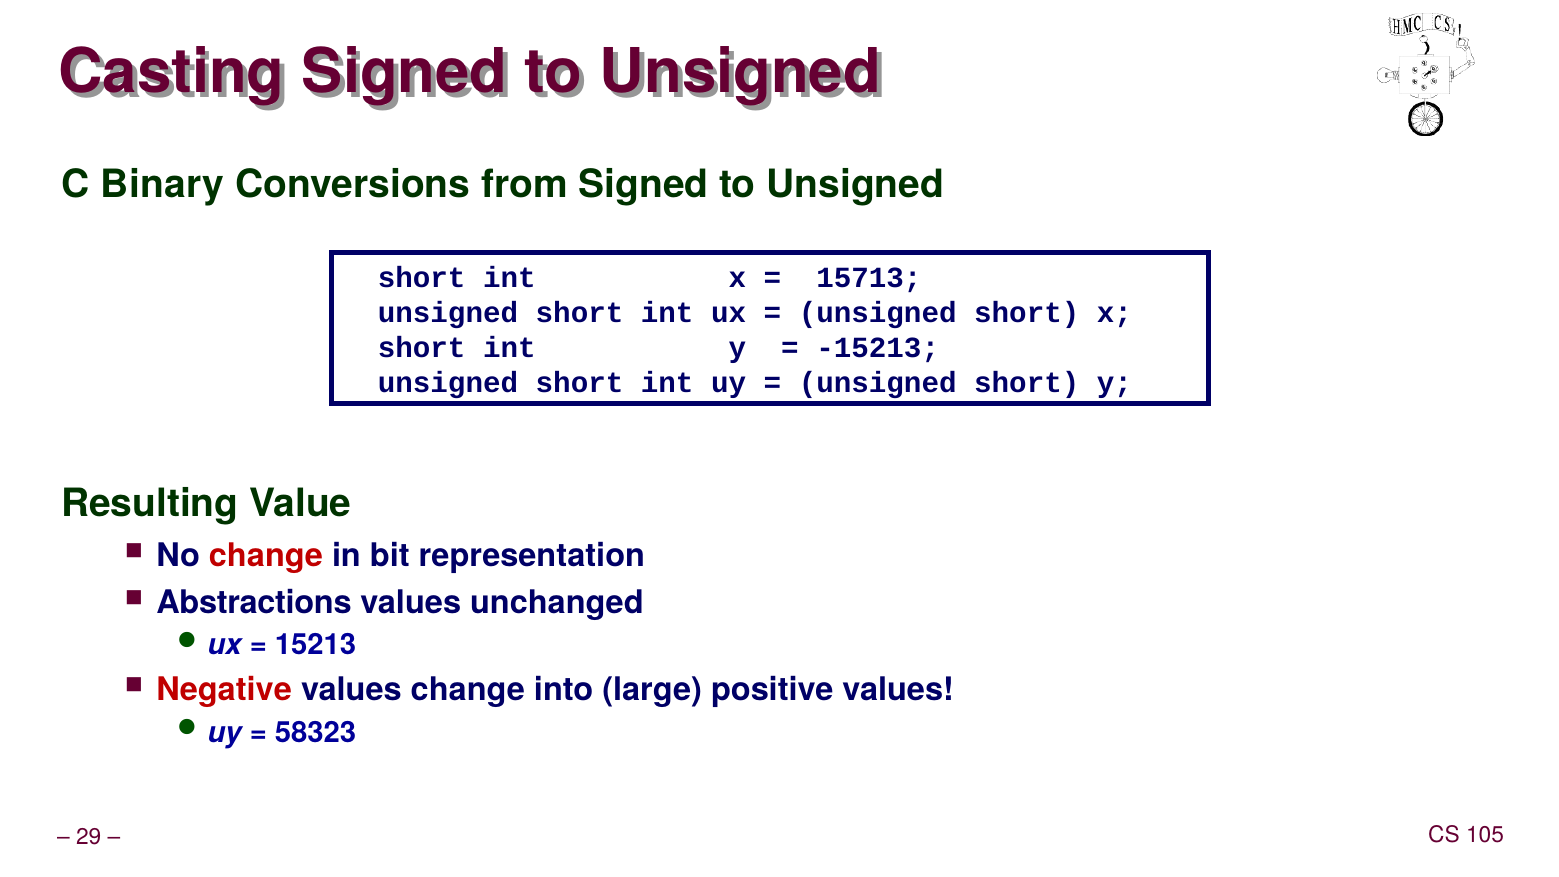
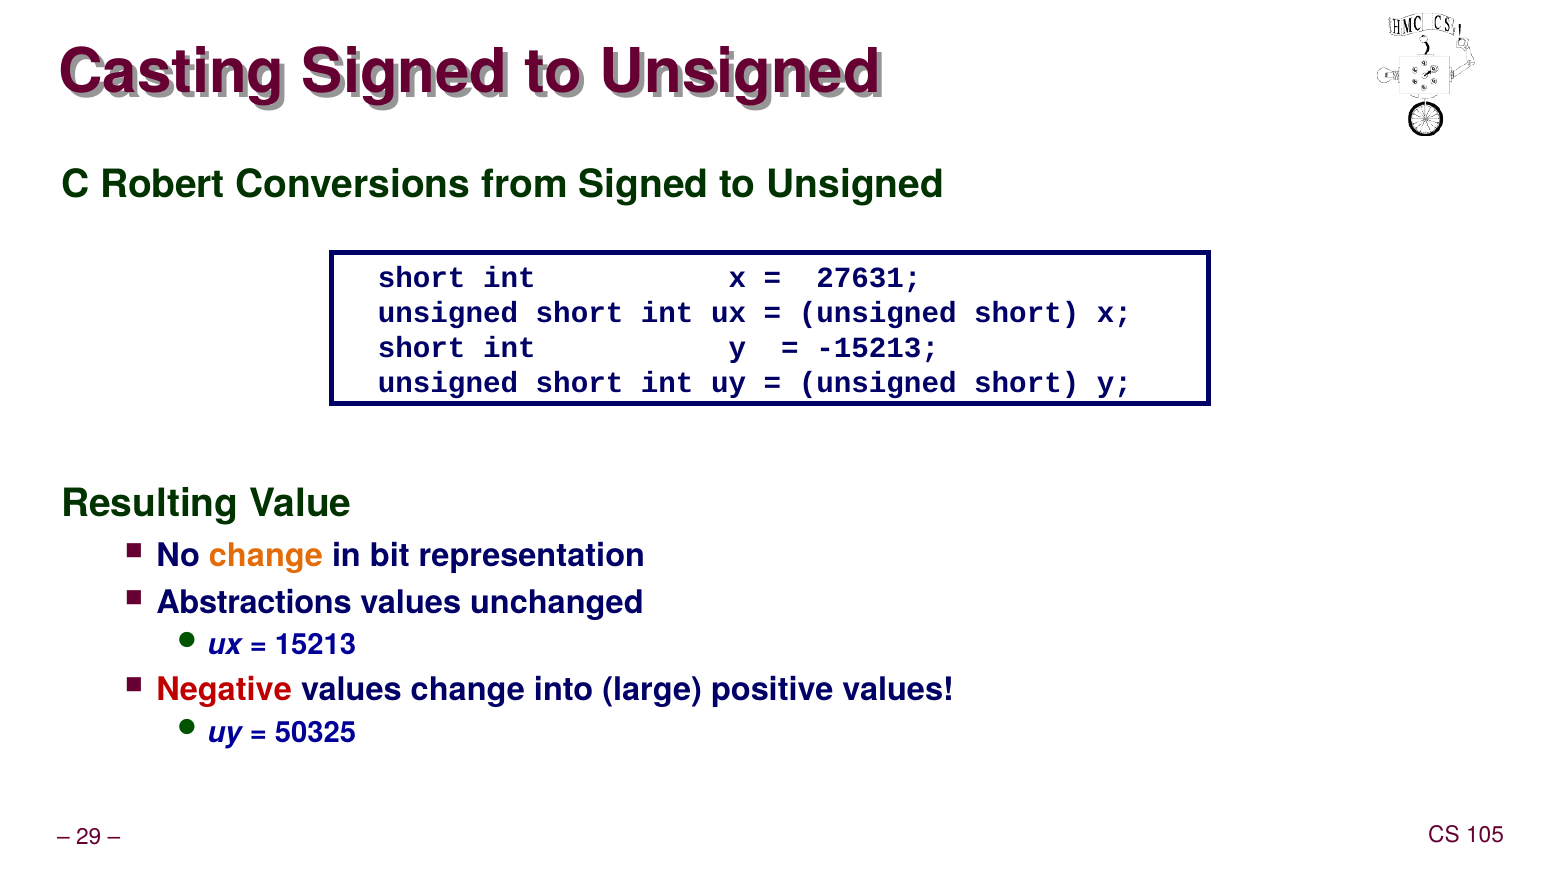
Binary: Binary -> Robert (162, 184)
15713: 15713 -> 27631 (869, 277)
change colour: red -> orange (266, 556)
58323: 58323 -> 50325 (316, 732)
